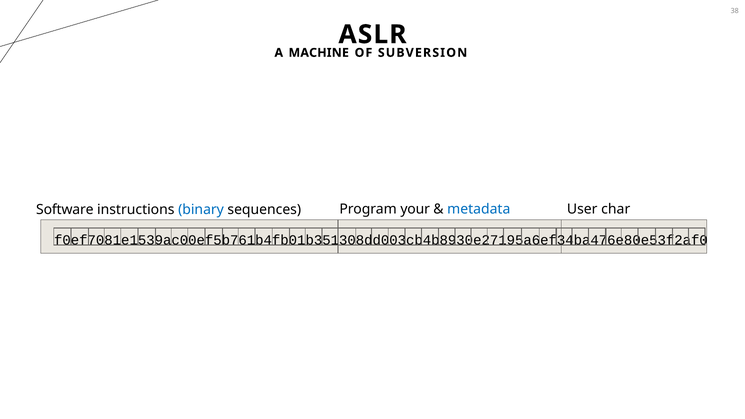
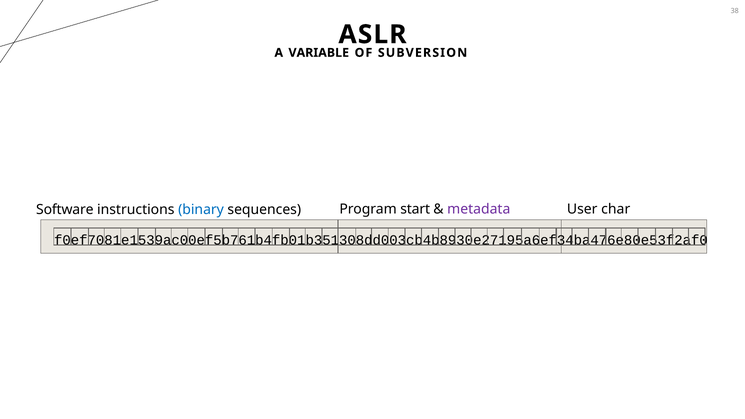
MACHINE: MACHINE -> VARIABLE (319, 53)
your: your -> start (415, 209)
metadata colour: blue -> purple (479, 209)
